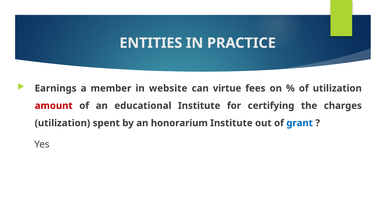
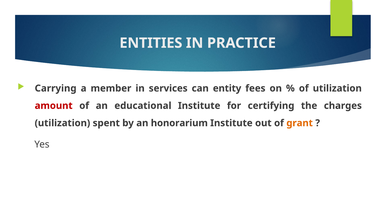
Earnings: Earnings -> Carrying (56, 88)
website: website -> services (168, 88)
virtue: virtue -> entity (227, 88)
grant colour: blue -> orange (300, 123)
